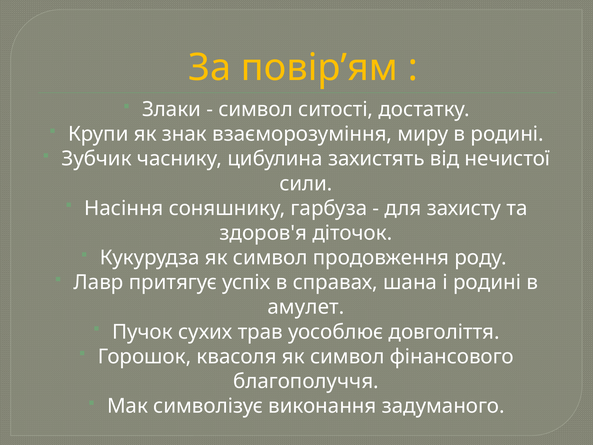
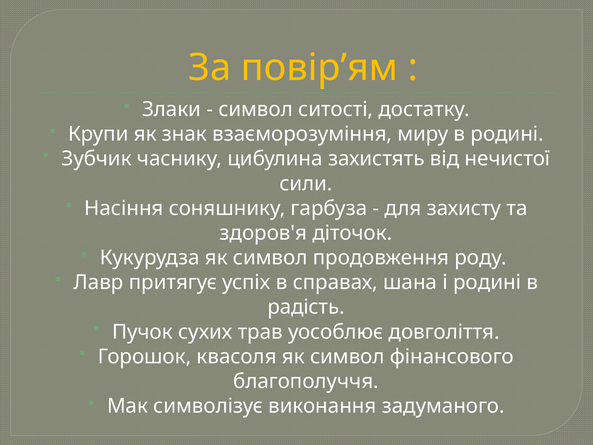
амулет: амулет -> радість (306, 307)
